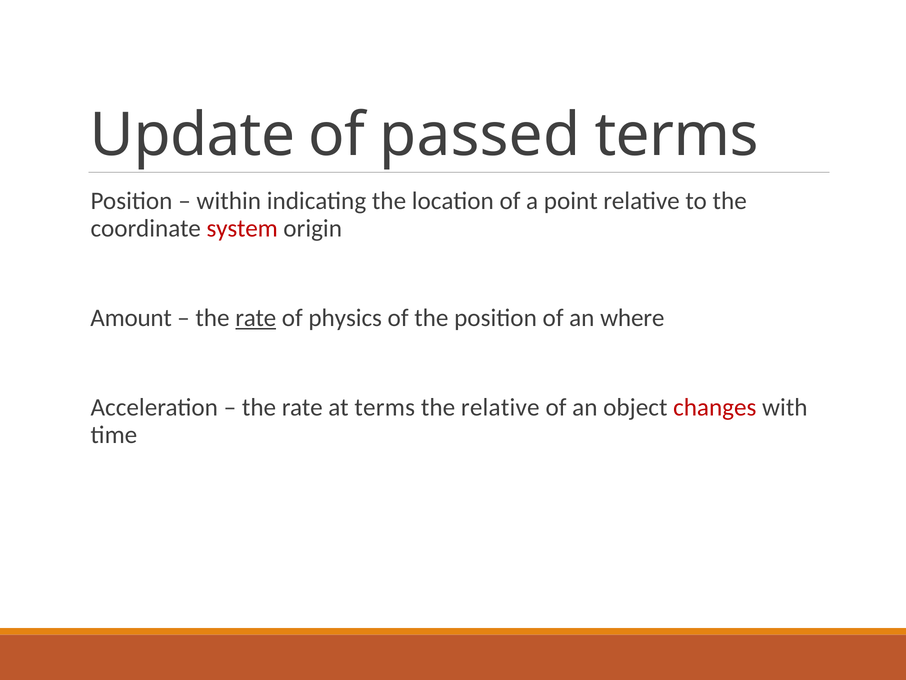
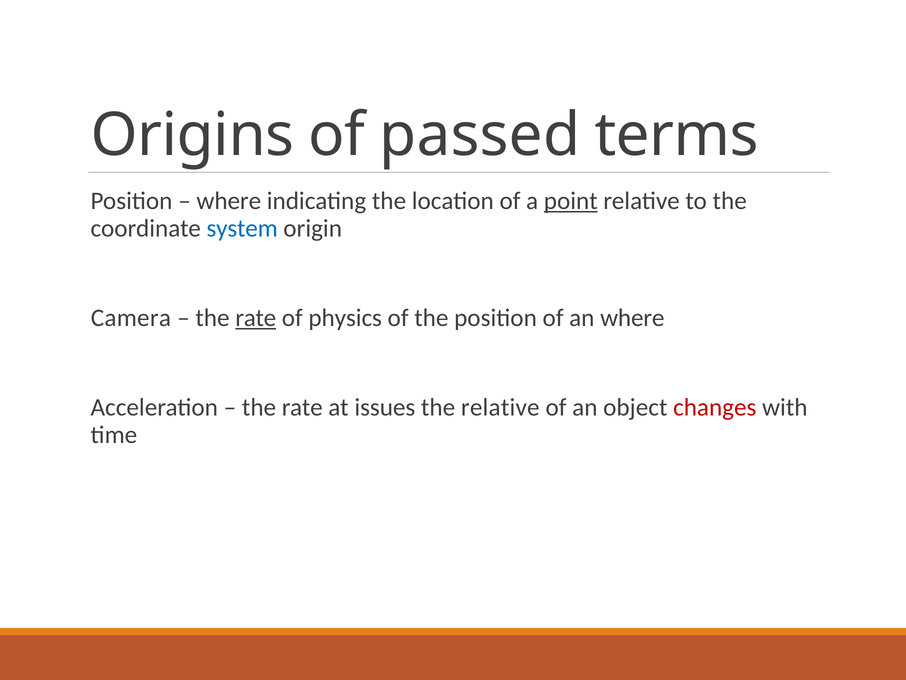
Update: Update -> Origins (192, 135)
within: within -> where (229, 201)
point underline: none -> present (571, 201)
system colour: red -> blue (242, 228)
Amount: Amount -> Camera (131, 318)
at terms: terms -> issues (385, 407)
